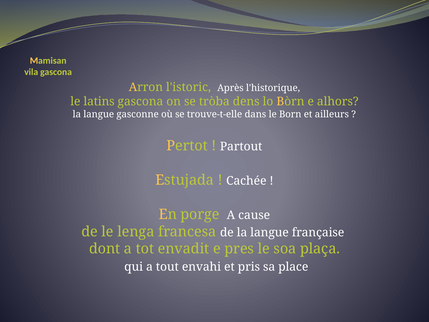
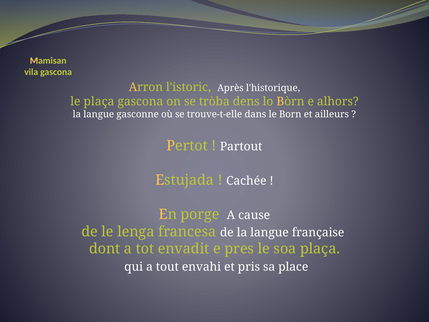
le latins: latins -> plaça (99, 101)
